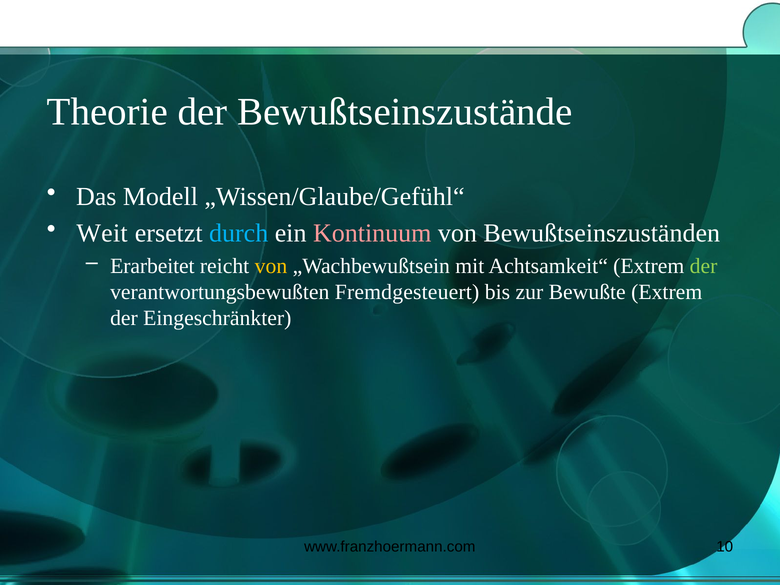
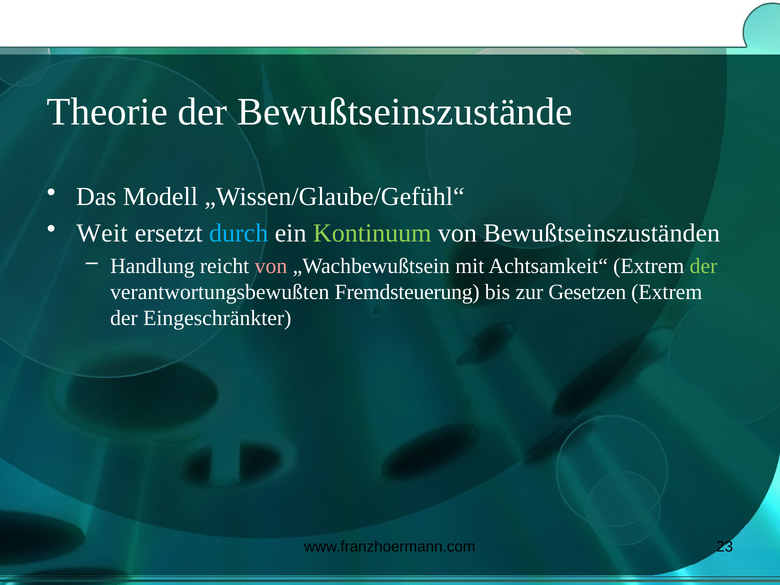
Kontinuum colour: pink -> light green (372, 233)
Erarbeitet: Erarbeitet -> Handlung (152, 266)
von colour: yellow -> pink (271, 266)
Fremdgesteuert: Fremdgesteuert -> Fremdsteuerung (407, 292)
Bewußte: Bewußte -> Gesetzen (587, 292)
10: 10 -> 23 (725, 547)
